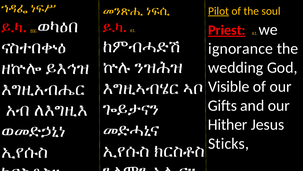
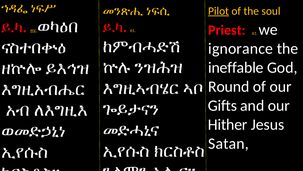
Priest underline: present -> none (227, 30)
wedding: wedding -> ineffable (236, 67)
Visible: Visible -> Round (229, 86)
Sticks: Sticks -> Satan (229, 143)
